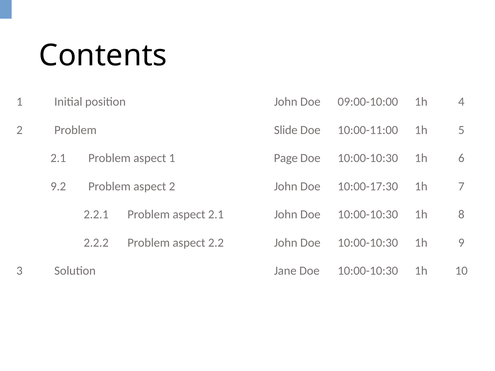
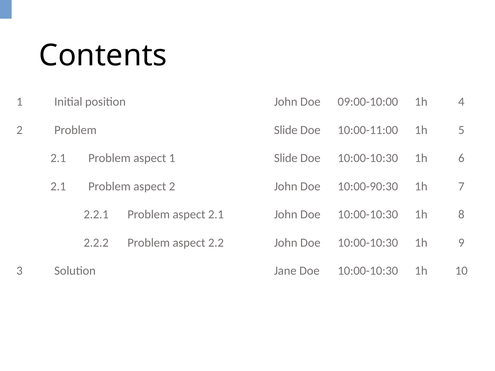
Page: Page -> Slide (286, 158)
9.2: 9.2 -> 2.1 (58, 186)
10:00-17:30: 10:00-17:30 -> 10:00-90:30 (368, 186)
